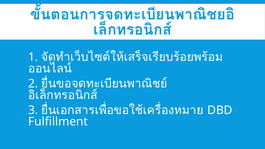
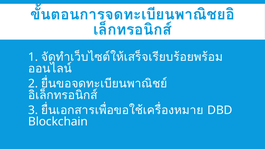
Fulfillment: Fulfillment -> Blockchain (58, 122)
